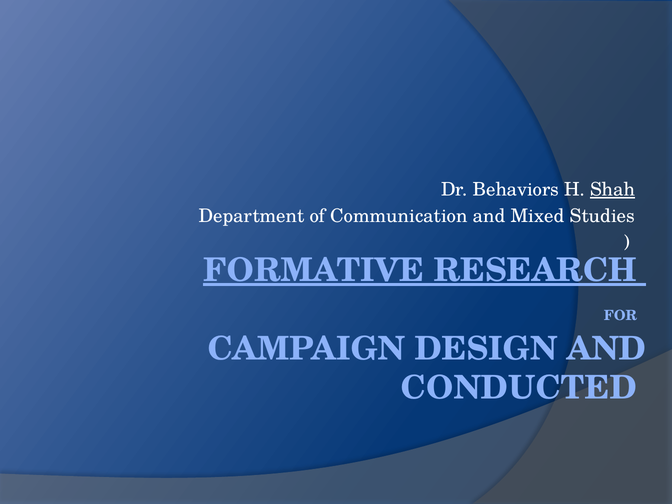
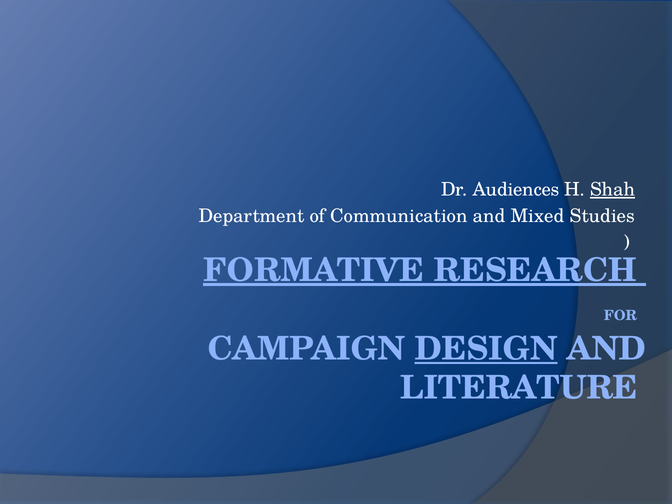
Behaviors: Behaviors -> Audiences (516, 190)
DESIGN underline: none -> present (486, 349)
CONDUCTED: CONDUCTED -> LITERATURE (519, 388)
